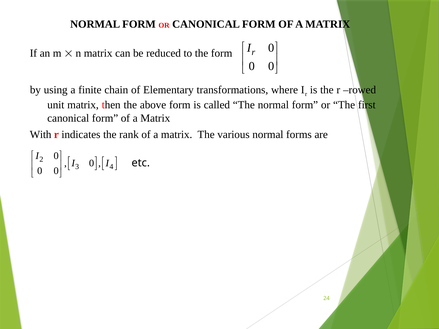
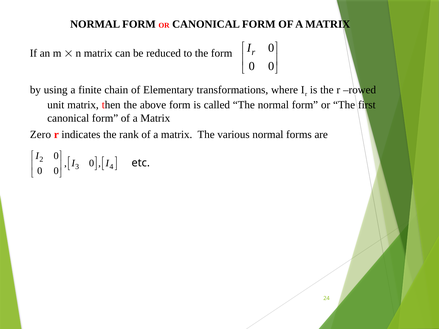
With: With -> Zero (40, 135)
